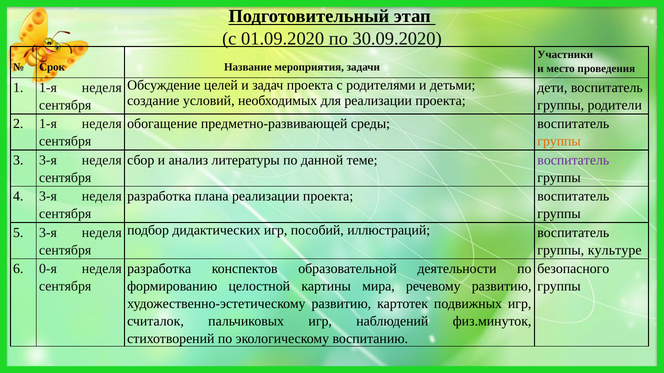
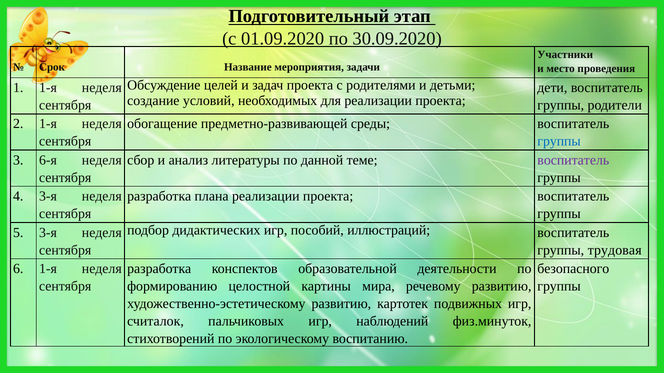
группы colour: orange -> blue (559, 142)
3 3-я: 3-я -> 6-я (48, 160)
культуре: культуре -> трудовая (615, 250)
6 0-я: 0-я -> 1-я (48, 269)
